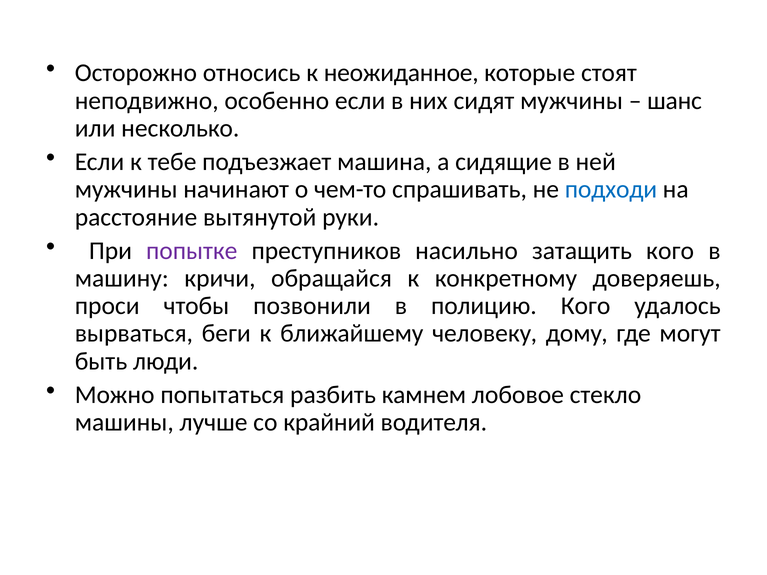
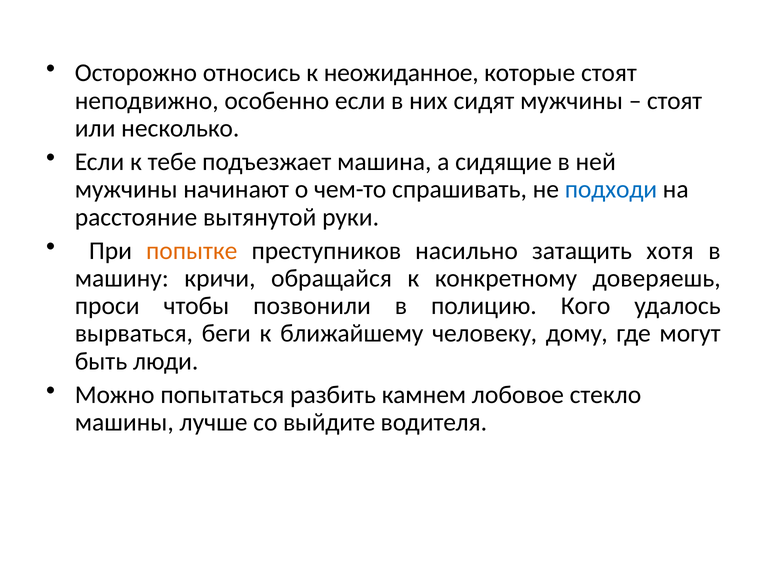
шанс: шанс -> стоят (675, 101)
попытке colour: purple -> orange (192, 251)
затащить кого: кого -> хотя (670, 251)
крайний: крайний -> выйдите (329, 423)
